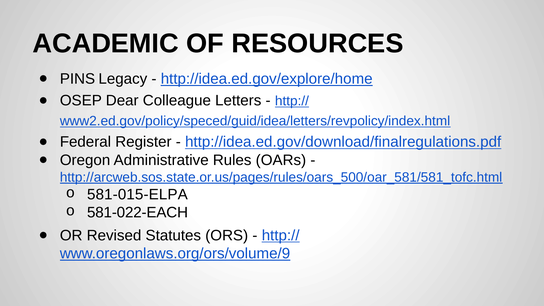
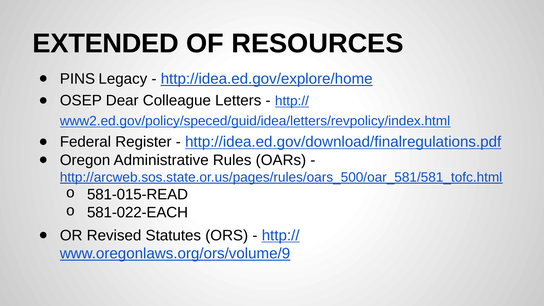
ACADEMIC: ACADEMIC -> EXTENDED (106, 43)
581-015-ELPA: 581-015-ELPA -> 581-015-READ (138, 195)
